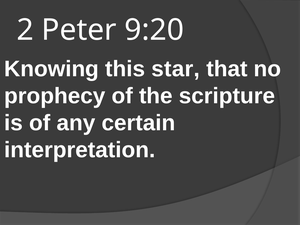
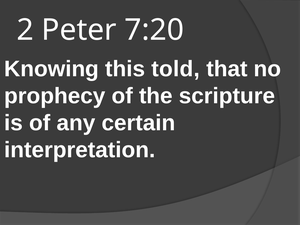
9:20: 9:20 -> 7:20 (154, 30)
star: star -> told (176, 69)
